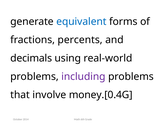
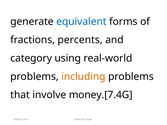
decimals: decimals -> category (31, 58)
including colour: purple -> orange (83, 77)
money.[0.4G: money.[0.4G -> money.[7.4G (101, 95)
